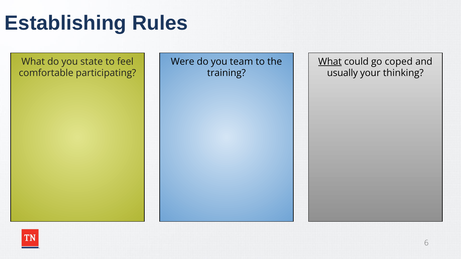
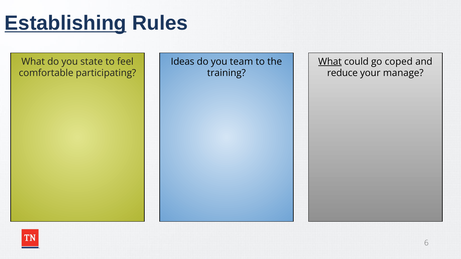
Establishing underline: none -> present (66, 23)
Were: Were -> Ideas (183, 62)
usually: usually -> reduce (342, 73)
thinking: thinking -> manage (403, 73)
